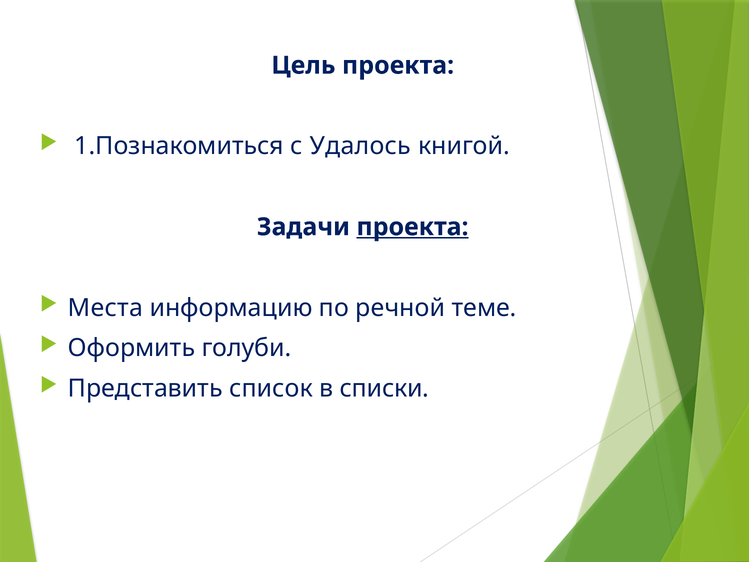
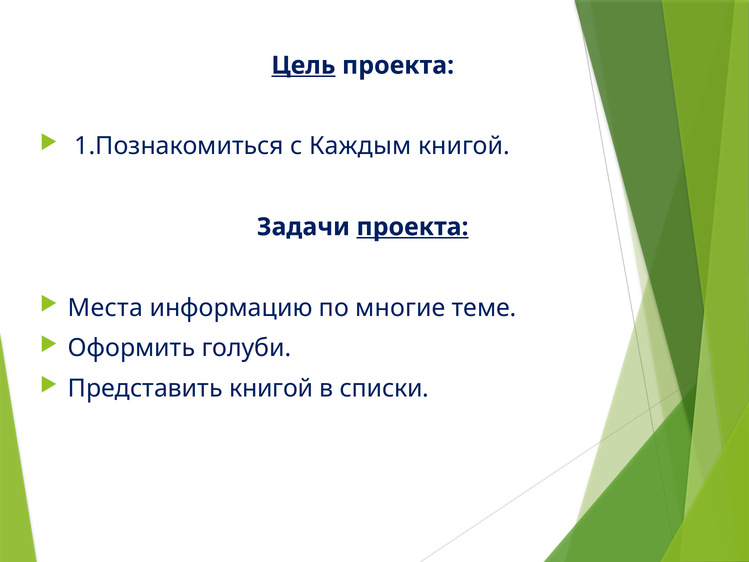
Цель underline: none -> present (303, 65)
Удалось: Удалось -> Каждым (360, 146)
речной: речной -> многие (400, 308)
Представить список: список -> книгой (271, 388)
